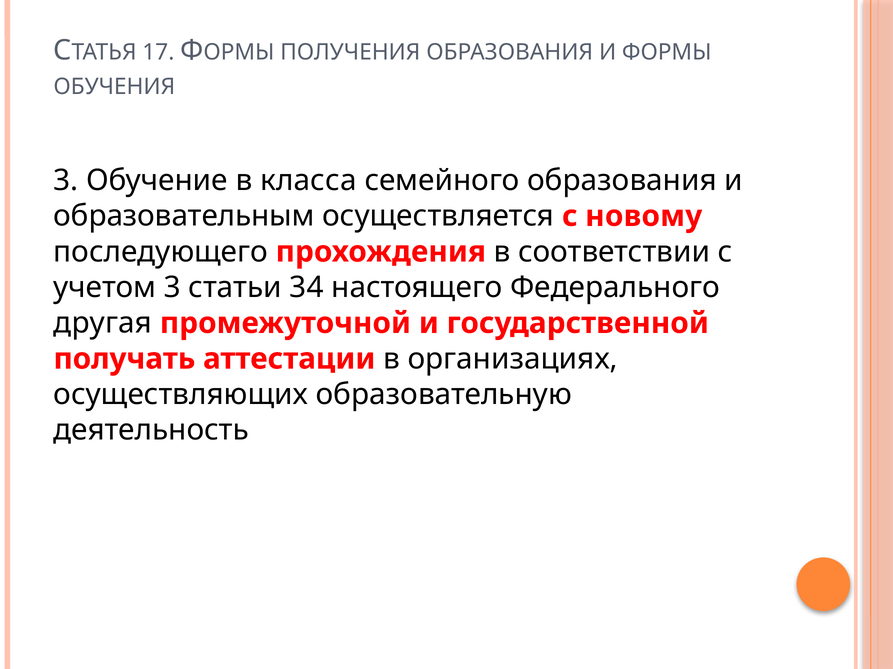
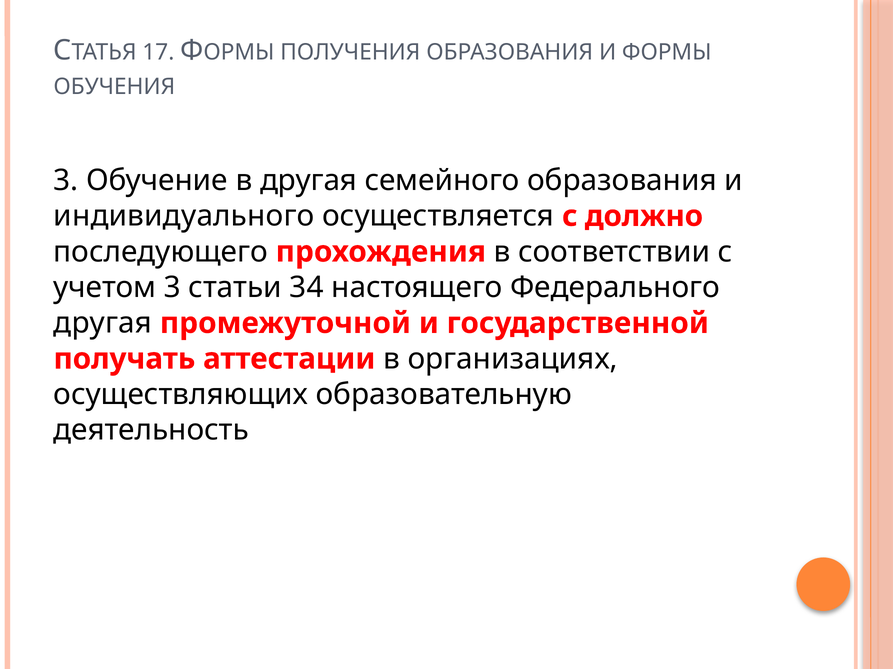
в класса: класса -> другая (309, 181)
образовательным: образовательным -> индивидуального (184, 216)
новому: новому -> должно (644, 216)
